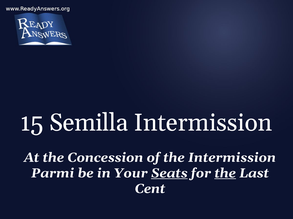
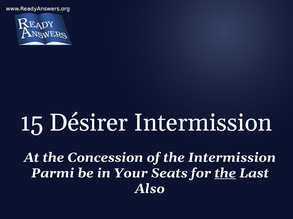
Semilla: Semilla -> Désirer (89, 123)
Seats underline: present -> none (169, 174)
Cent: Cent -> Also (150, 189)
